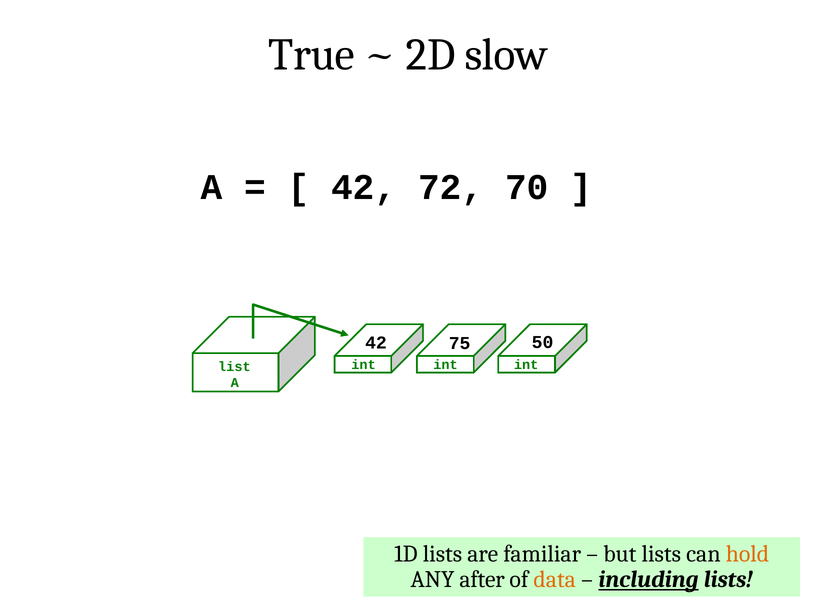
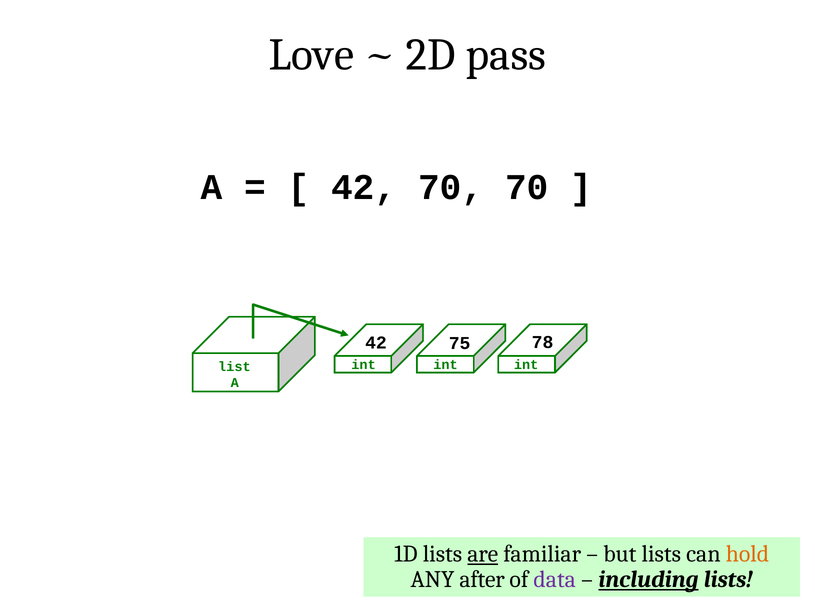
True: True -> Love (311, 55)
slow: slow -> pass (506, 55)
42 72: 72 -> 70 (451, 187)
50: 50 -> 78 (543, 342)
are underline: none -> present (483, 553)
data colour: orange -> purple (555, 579)
